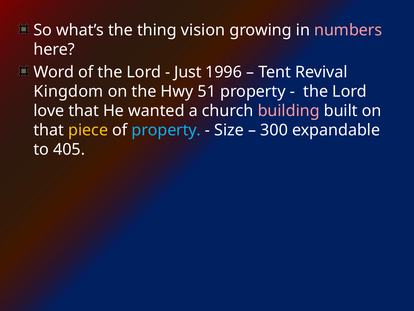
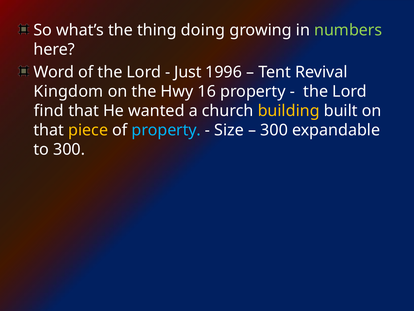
vision: vision -> doing (203, 30)
numbers colour: pink -> light green (348, 30)
51: 51 -> 16 (207, 91)
love: love -> find (49, 111)
building colour: pink -> yellow (289, 111)
to 405: 405 -> 300 (69, 149)
